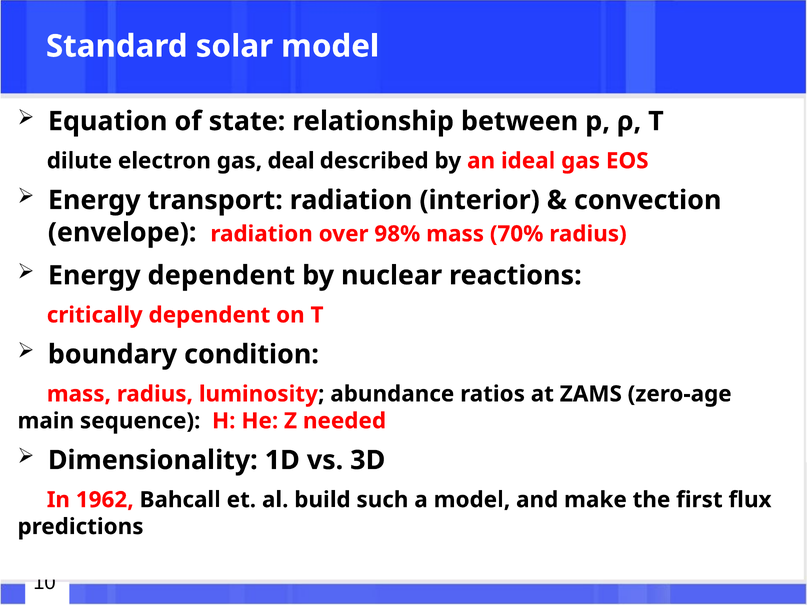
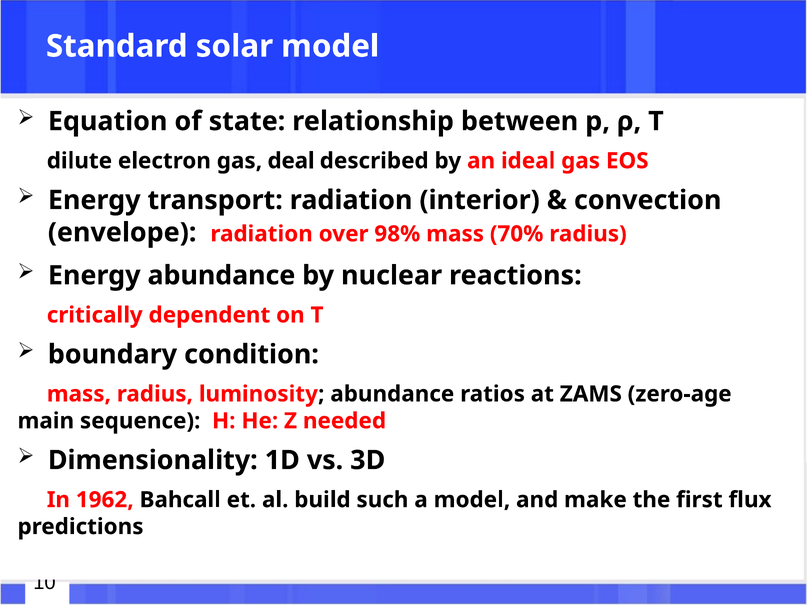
Energy dependent: dependent -> abundance (221, 276)
